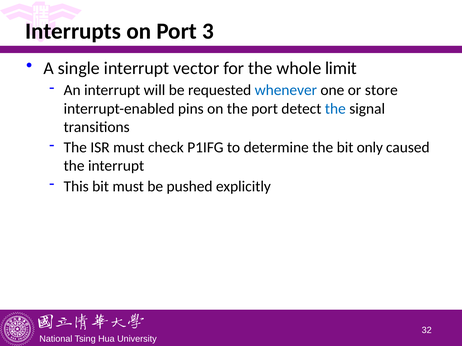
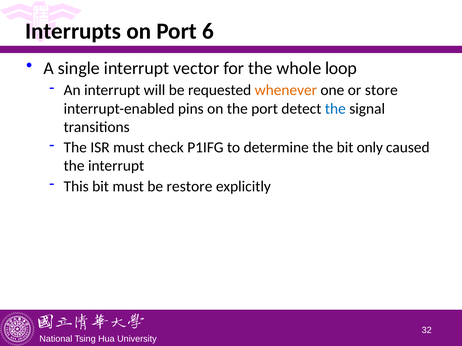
3: 3 -> 6 (208, 31)
limit: limit -> loop (341, 68)
whenever colour: blue -> orange (286, 90)
pushed: pushed -> restore (189, 187)
